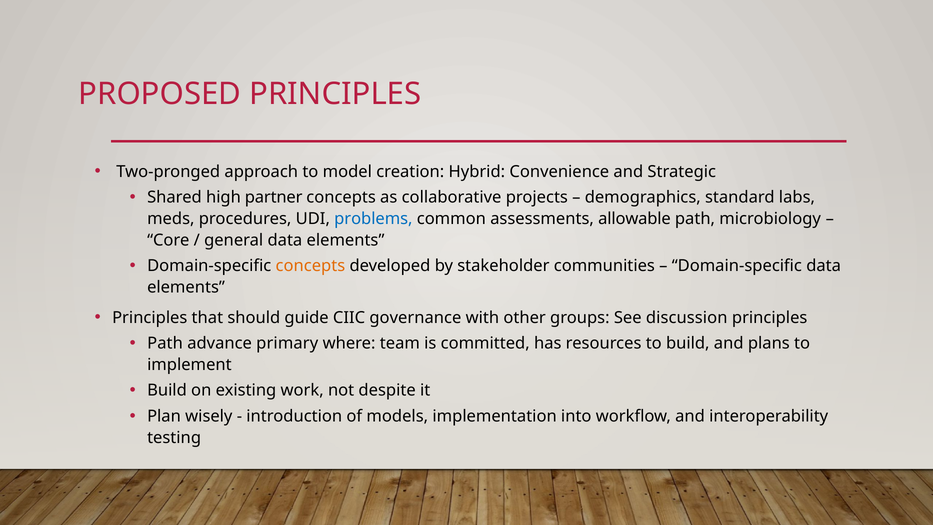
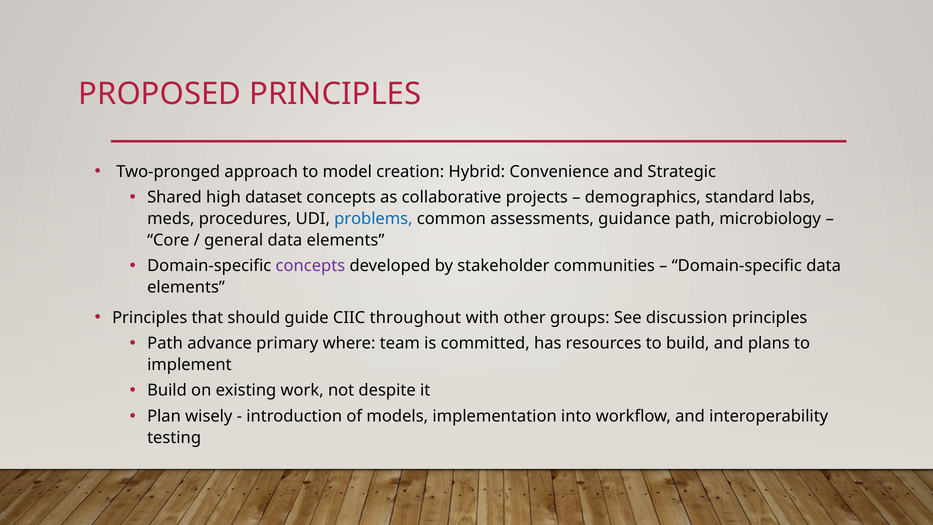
partner: partner -> dataset (274, 197)
allowable: allowable -> guidance (634, 219)
concepts colour: orange -> purple (310, 266)
governance: governance -> throughout (415, 317)
